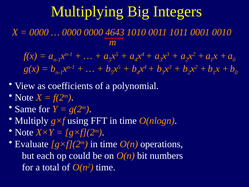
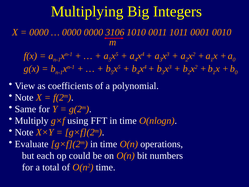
4643: 4643 -> 3106 (115, 32)
